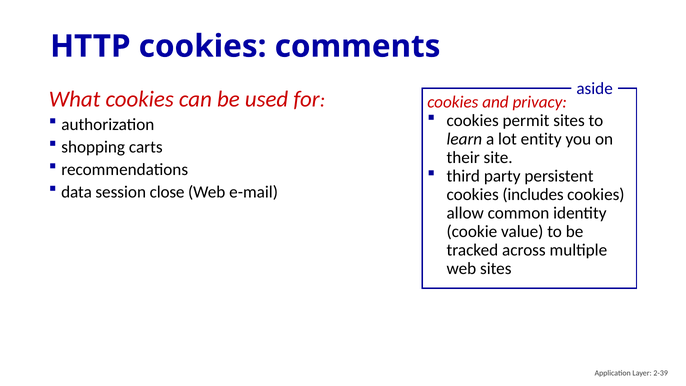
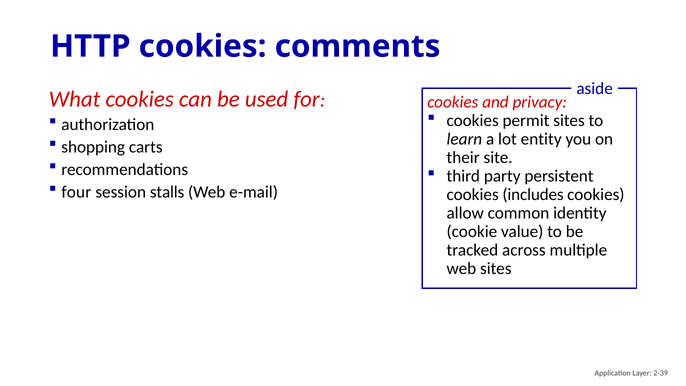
data: data -> four (76, 192)
close: close -> stalls (167, 192)
